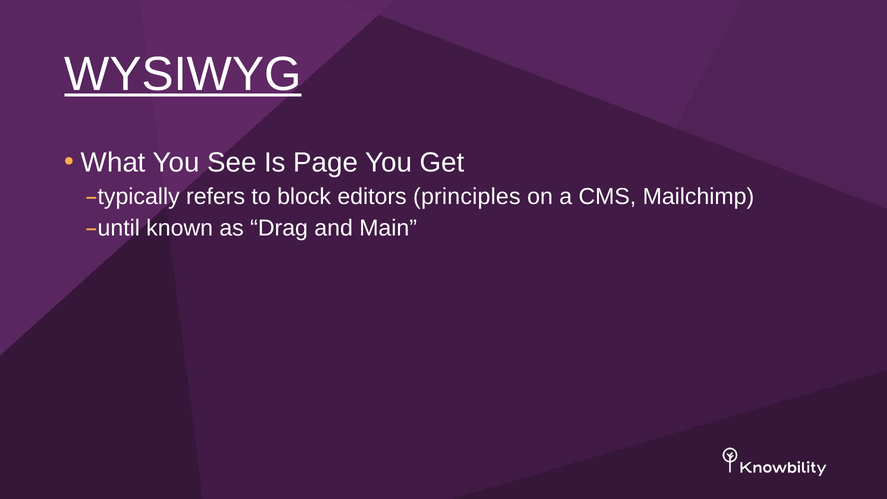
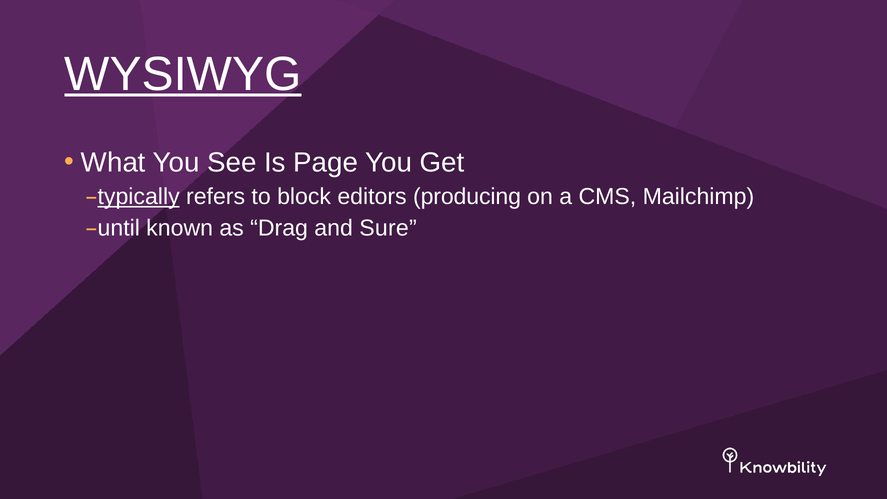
typically underline: none -> present (139, 197)
principles: principles -> producing (467, 197)
Main: Main -> Sure (388, 228)
